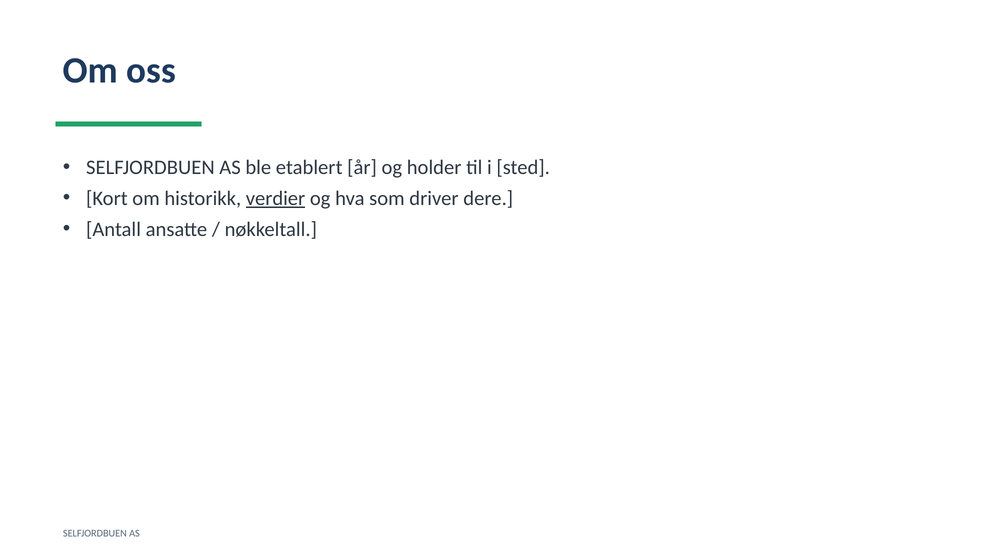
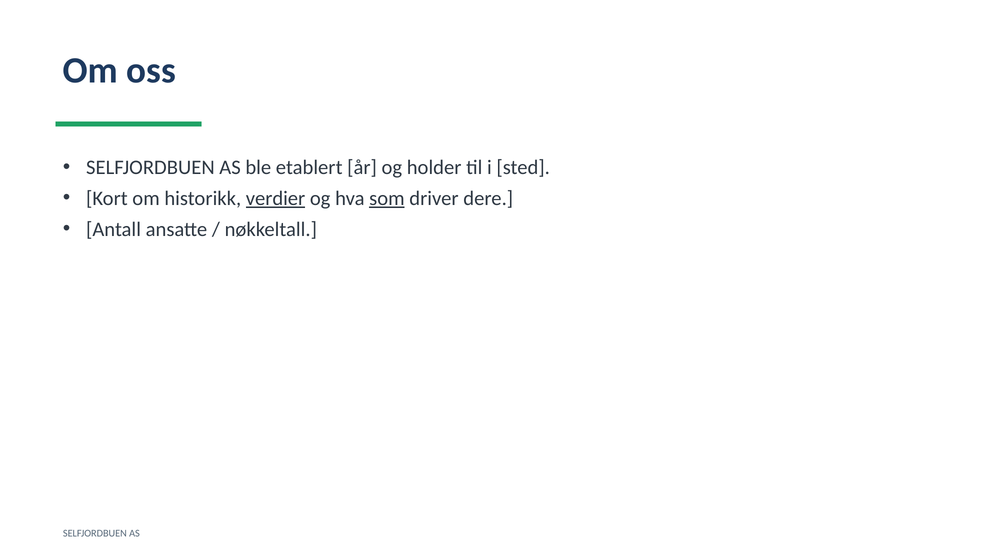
som underline: none -> present (387, 198)
